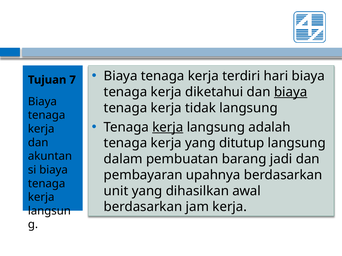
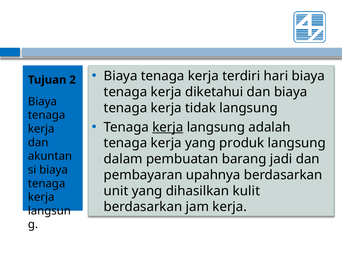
7: 7 -> 2 (73, 80)
biaya underline: present -> none (291, 92)
ditutup: ditutup -> produk (242, 143)
awal: awal -> kulit (246, 191)
